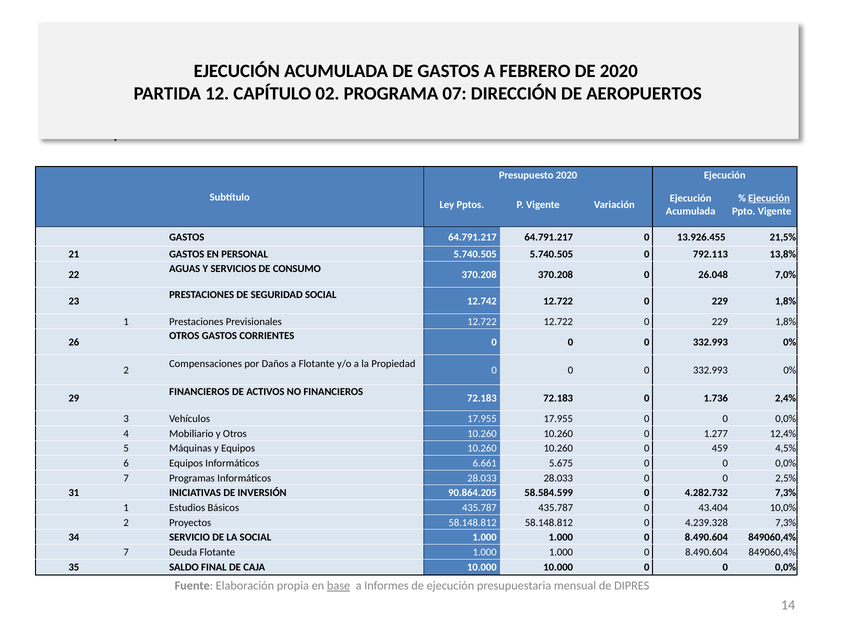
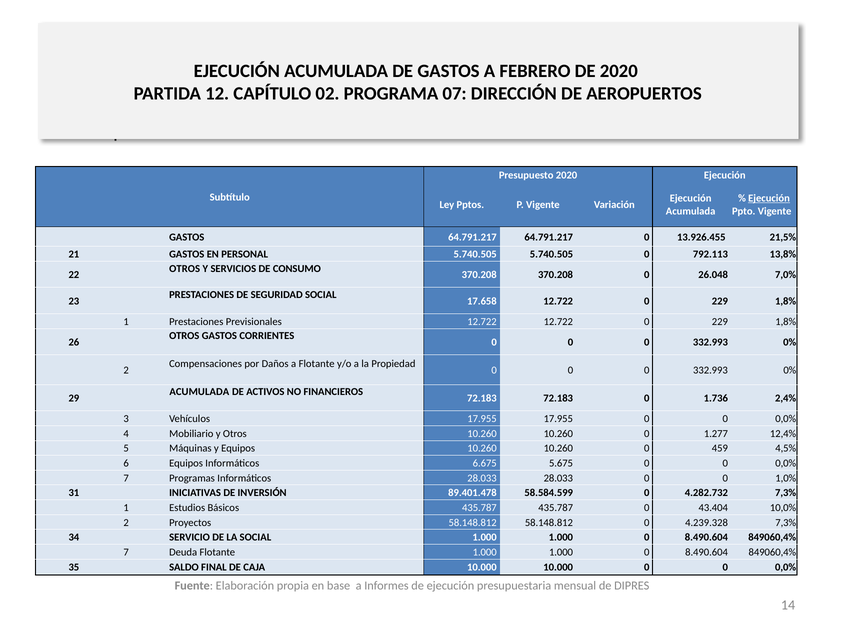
AGUAS: AGUAS -> OTROS (185, 269)
12.742: 12.742 -> 17.658 (482, 301)
FINANCIEROS: FINANCIEROS -> ACUMULADA (199, 392)
6.661: 6.661 -> 6.675 (485, 464)
2,5%: 2,5% -> 1,0% (786, 478)
90.864.205: 90.864.205 -> 89.401.478 (472, 493)
base underline: present -> none (339, 586)
